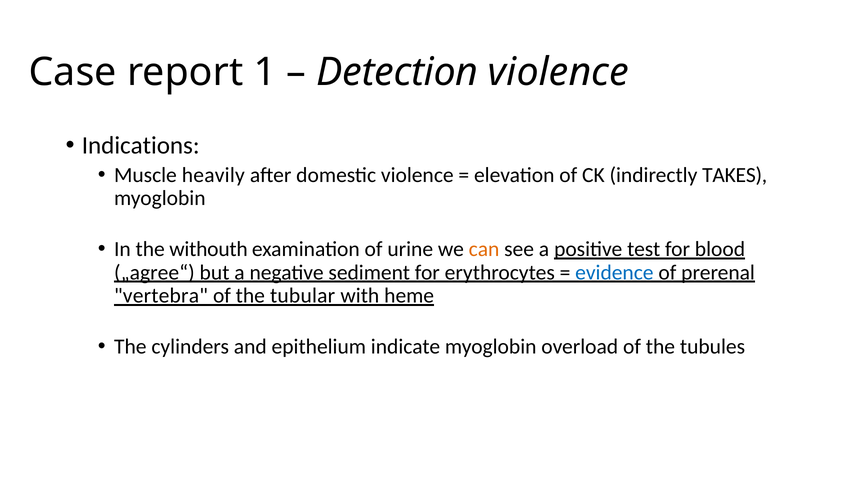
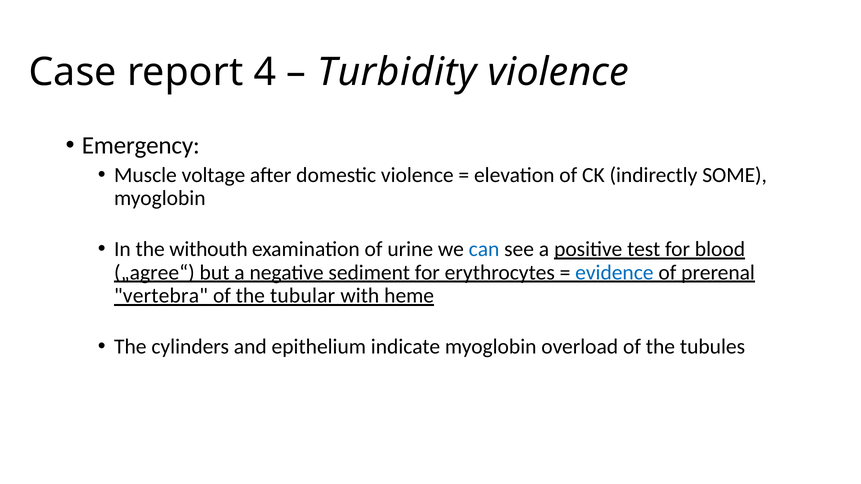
1: 1 -> 4 (265, 72)
Detection: Detection -> Turbidity (397, 72)
Indications: Indications -> Emergency (141, 146)
heavily: heavily -> voltage (213, 175)
TAKES: TAKES -> SOME (735, 175)
can colour: orange -> blue (484, 249)
